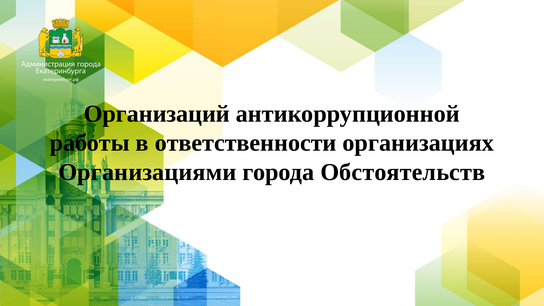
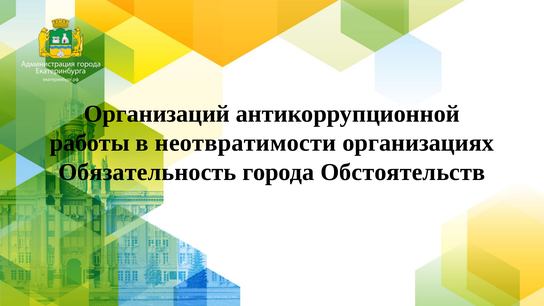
ответственности: ответственности -> неотвратимости (245, 143)
Организациями: Организациями -> Обязательность (147, 172)
